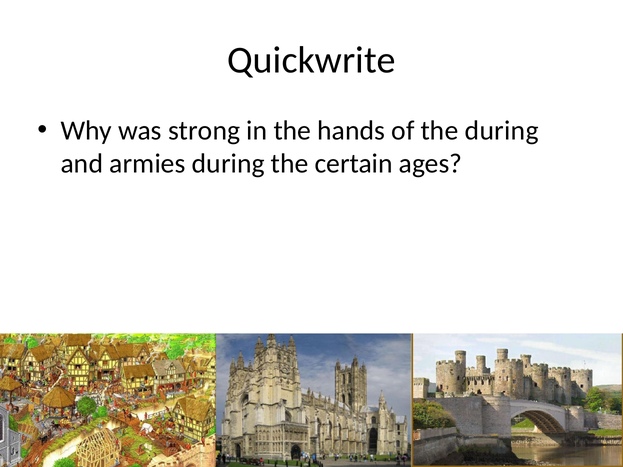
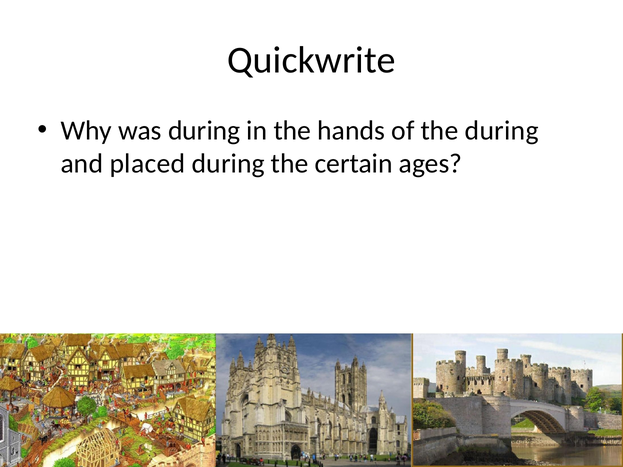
was strong: strong -> during (204, 131)
armies: armies -> placed (147, 164)
